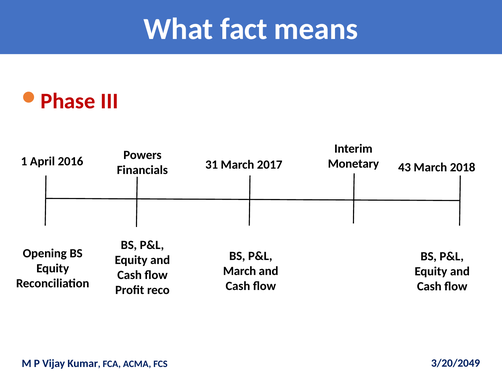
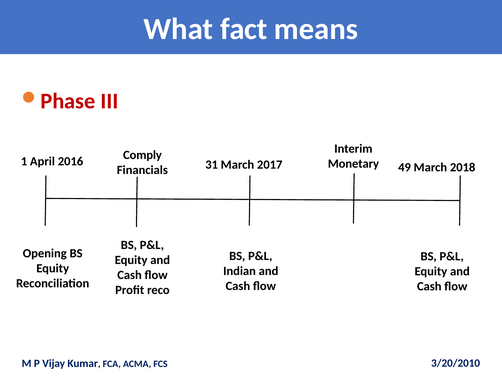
Powers: Powers -> Comply (142, 155)
43: 43 -> 49 (405, 168)
March: March -> Indian (240, 271)
3/20/2049: 3/20/2049 -> 3/20/2010 (456, 364)
